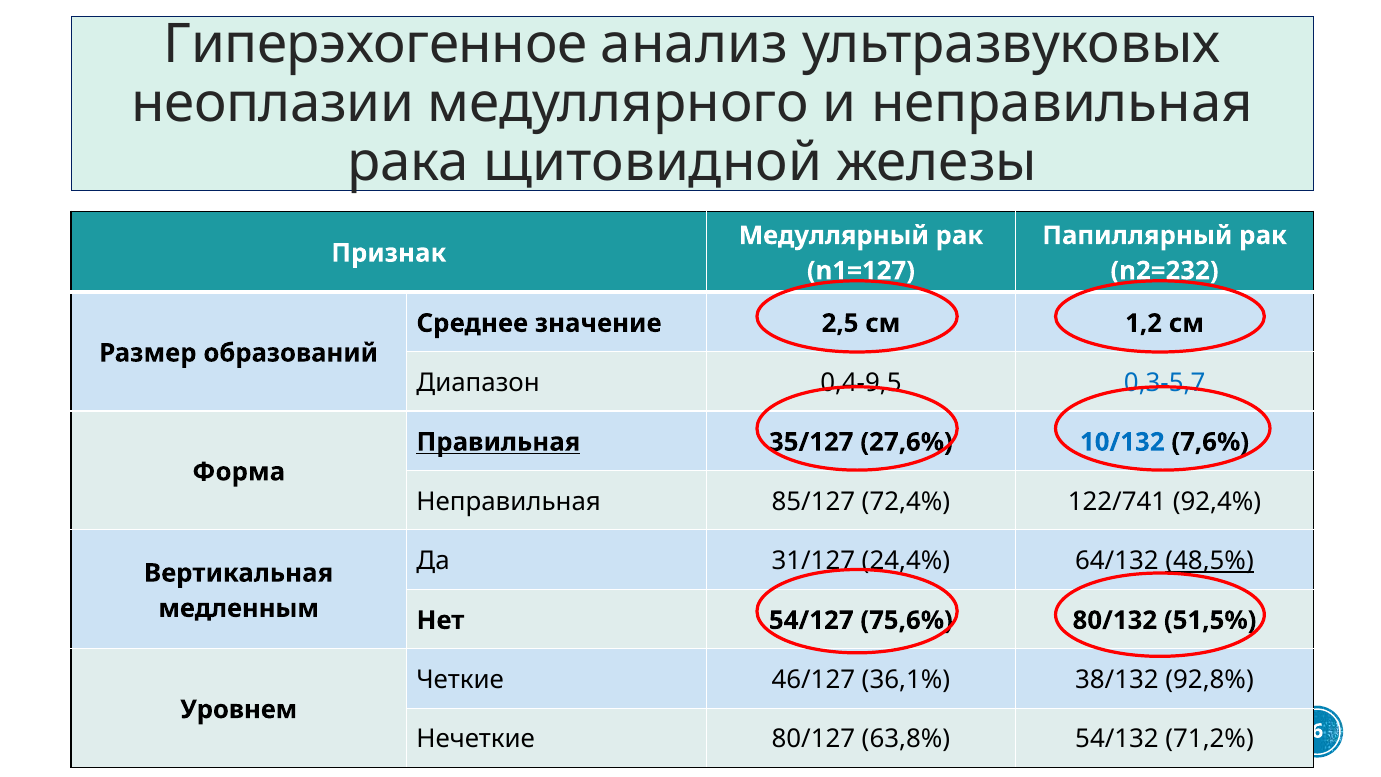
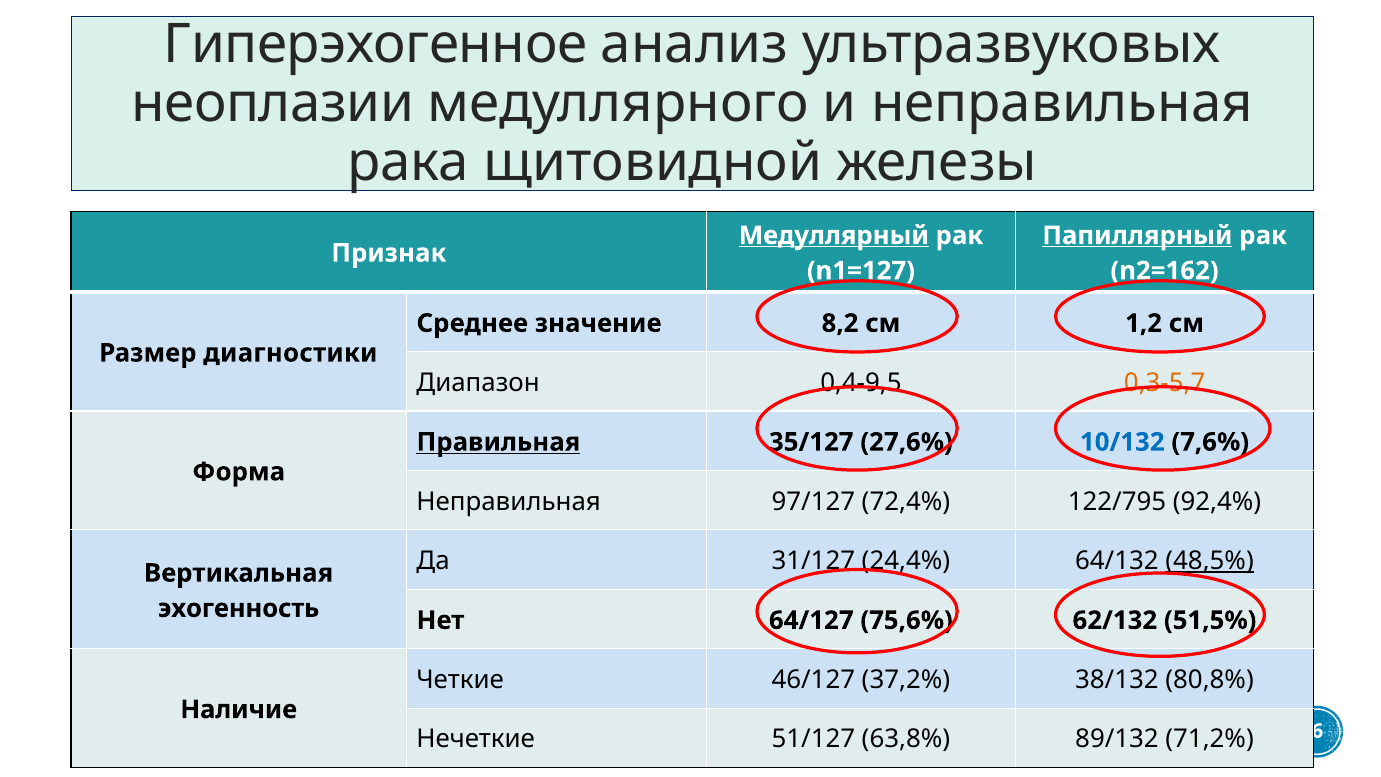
Медуллярный underline: none -> present (834, 235)
Папиллярный underline: none -> present (1137, 235)
n2=232: n2=232 -> n2=162 (1165, 271)
2,5: 2,5 -> 8,2 (840, 323)
образований: образований -> диагностики (290, 353)
0,3-5,7 colour: blue -> orange (1165, 383)
85/127: 85/127 -> 97/127 (813, 501)
122/741: 122/741 -> 122/795 (1117, 501)
медленным: медленным -> эхогенность (239, 608)
54/127: 54/127 -> 64/127 (811, 620)
80/132: 80/132 -> 62/132 (1115, 620)
36,1%: 36,1% -> 37,2% (906, 680)
92,8%: 92,8% -> 80,8% (1210, 680)
Уровнем: Уровнем -> Наличие (239, 709)
80/127: 80/127 -> 51/127 (813, 739)
54/132: 54/132 -> 89/132 (1117, 739)
